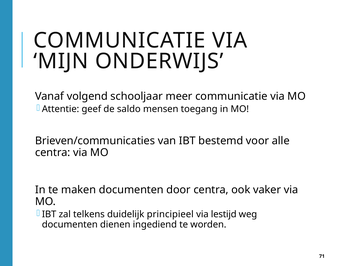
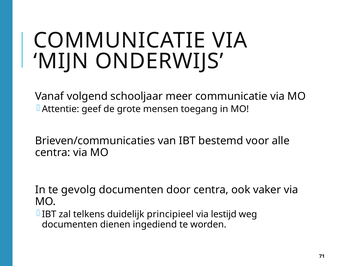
saldo: saldo -> grote (129, 109)
maken: maken -> gevolg (79, 190)
